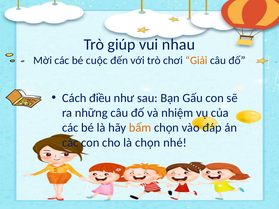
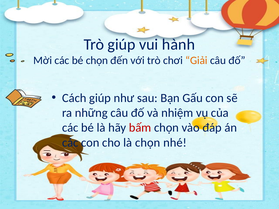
nhau: nhau -> hành (178, 45)
bé cuộc: cuộc -> chọn (97, 61)
Cách điều: điều -> giúp (100, 98)
bấm colour: orange -> red (140, 128)
